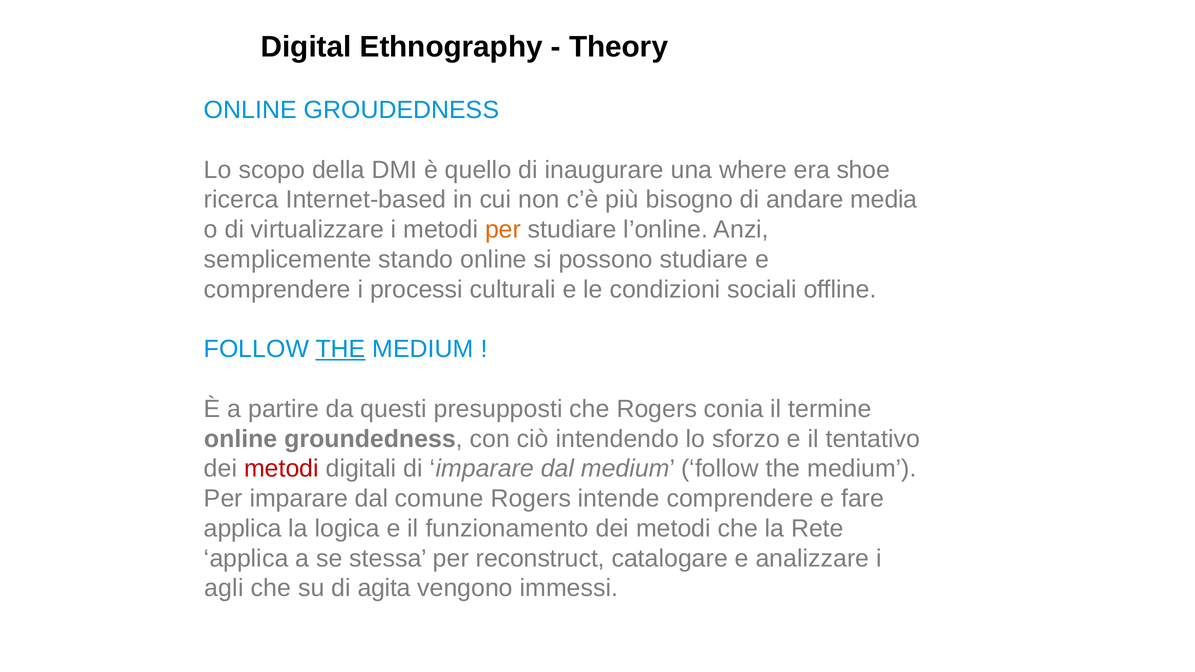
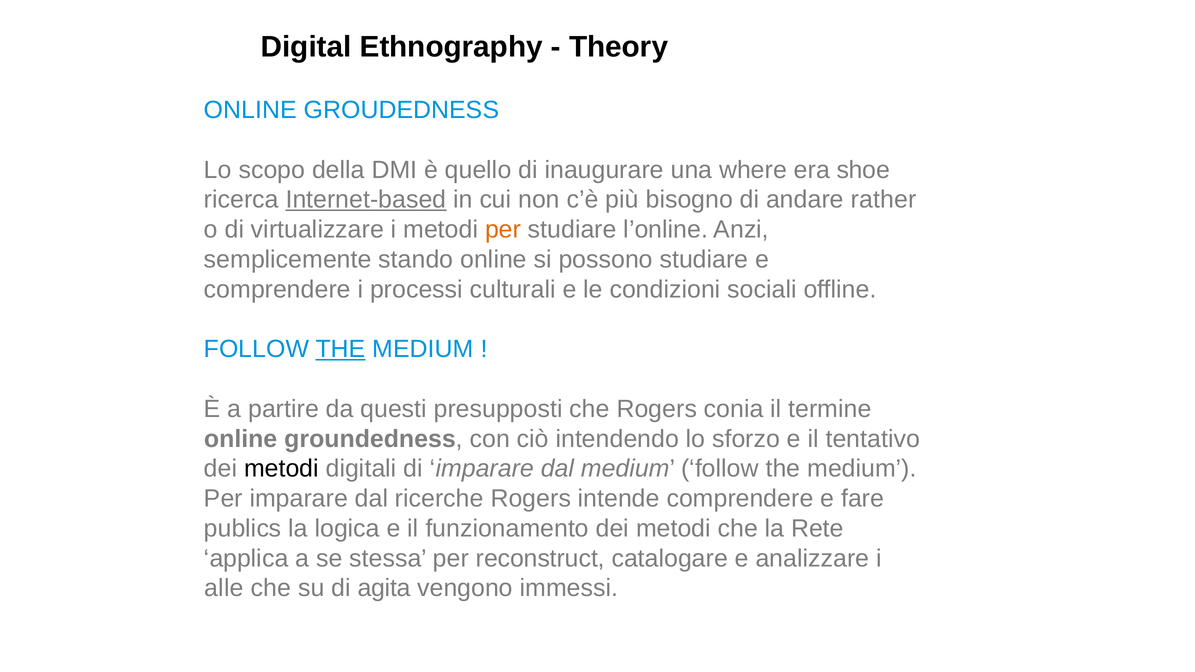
Internet-based underline: none -> present (366, 200)
media: media -> rather (884, 200)
metodi colour: red -> black (281, 469)
comune: comune -> ricerche (439, 499)
applica: applica -> publics (243, 529)
agli: agli -> alle (224, 588)
